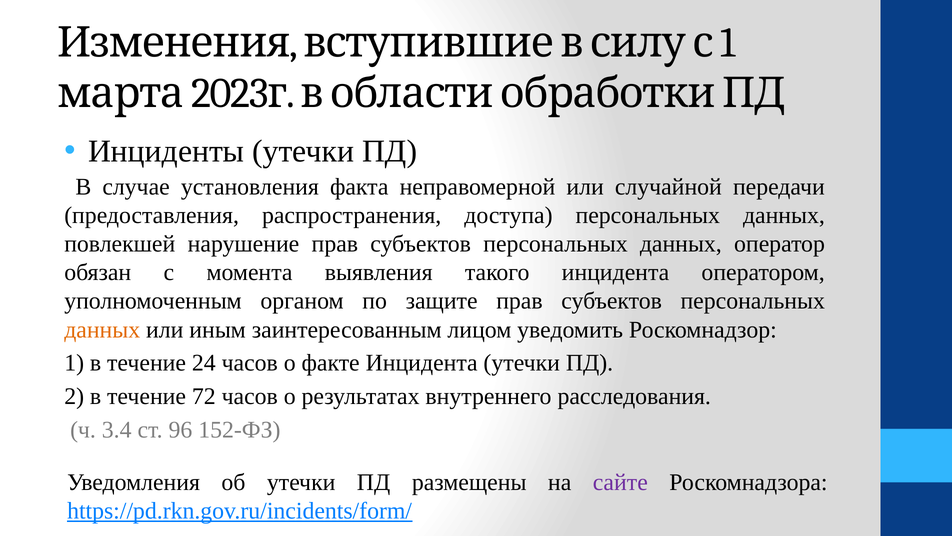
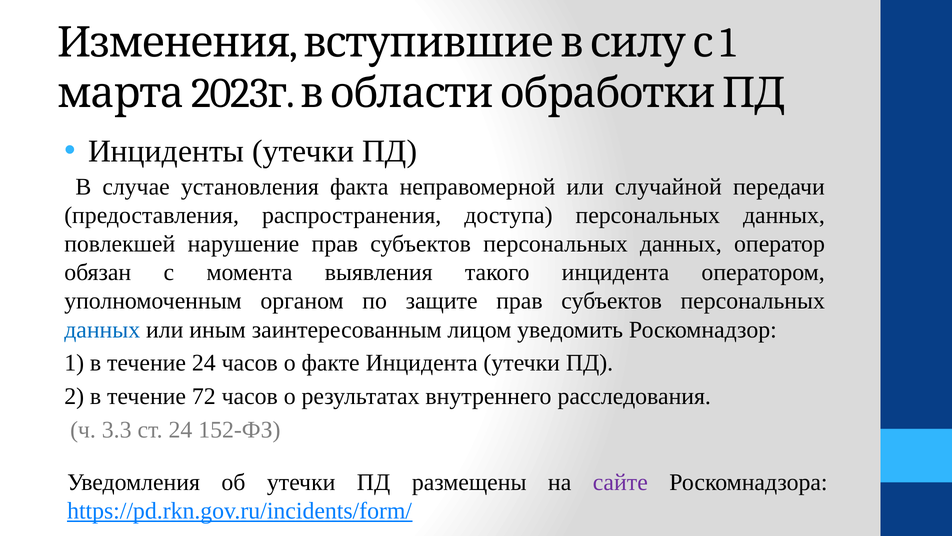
данных colour: orange -> blue (102, 329)
3.4: 3.4 -> 3.3 (117, 429)
ст 96: 96 -> 24 (180, 429)
